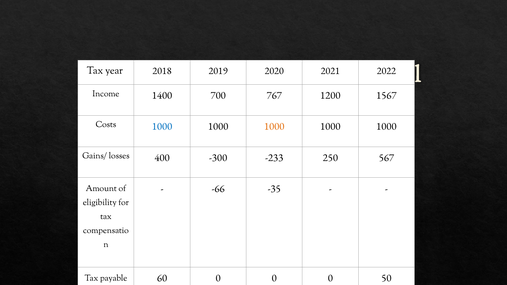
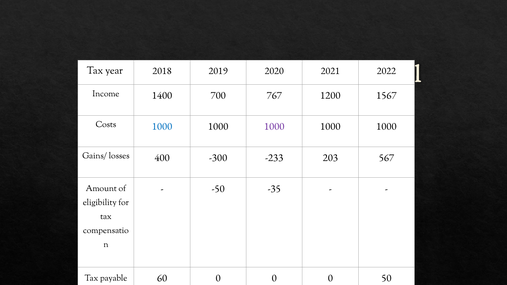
1000 colour: orange -> purple (274, 126)
250: 250 -> 203 (330, 158)
-66: -66 -> -50 (218, 189)
